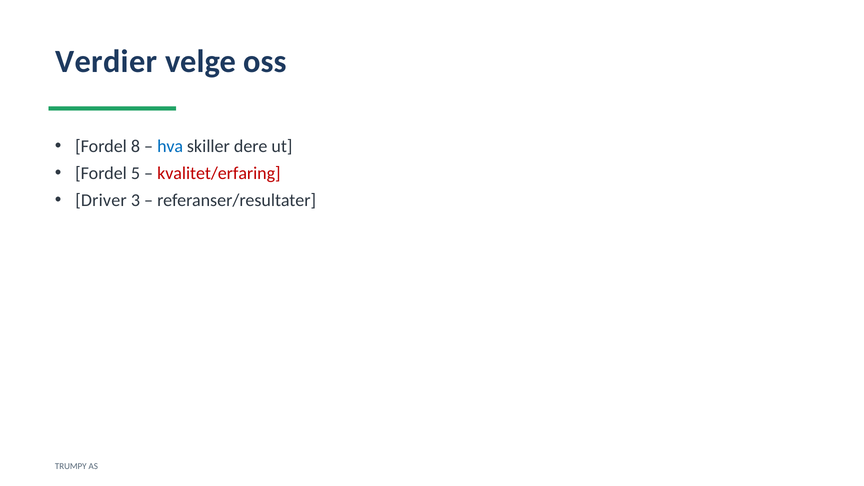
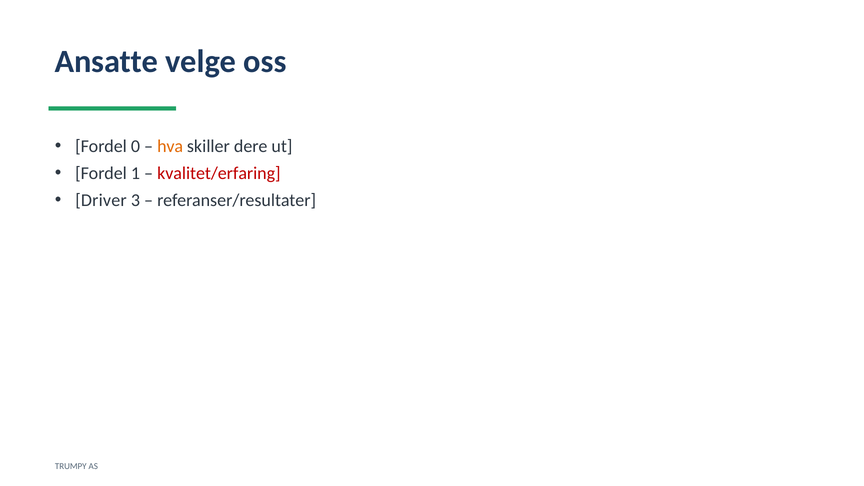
Verdier: Verdier -> Ansatte (107, 62)
8: 8 -> 0 (135, 146)
hva colour: blue -> orange (170, 146)
5: 5 -> 1 (135, 173)
